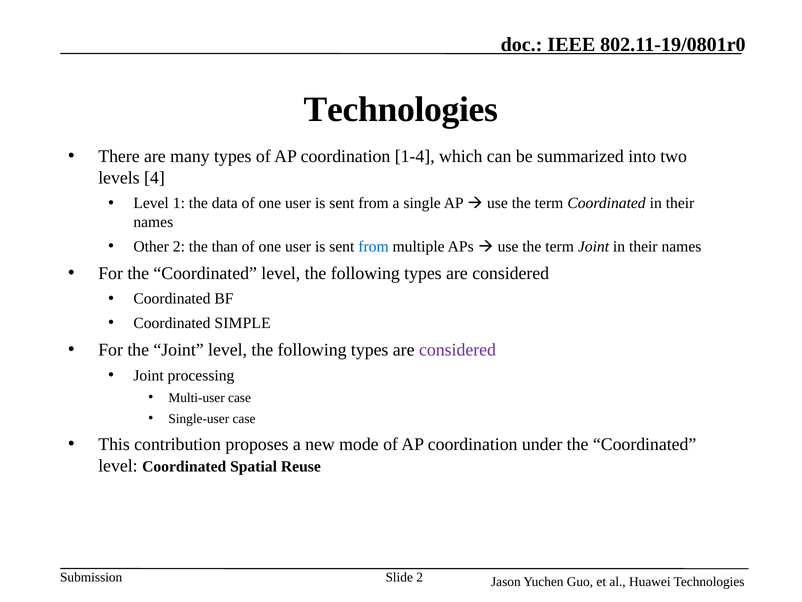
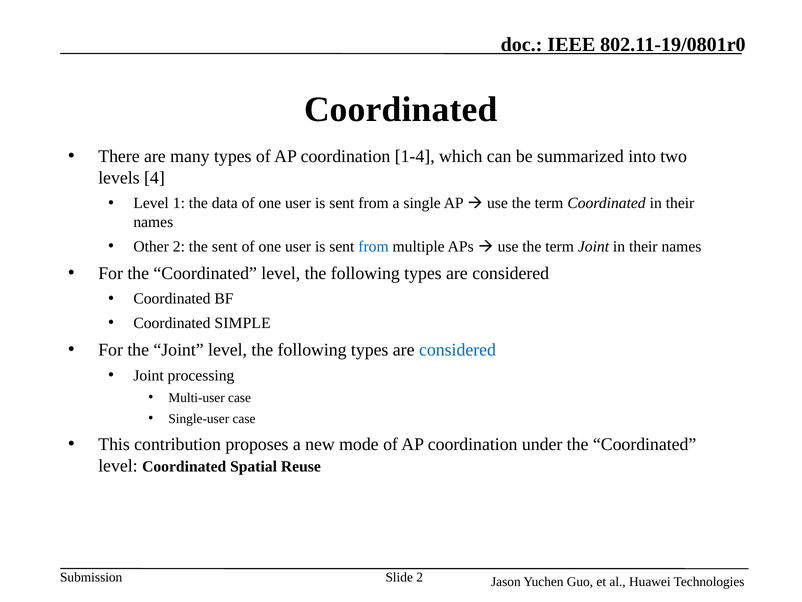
Technologies: Technologies -> Coordinated (401, 109)
the than: than -> sent (225, 246)
considered colour: purple -> blue (457, 350)
